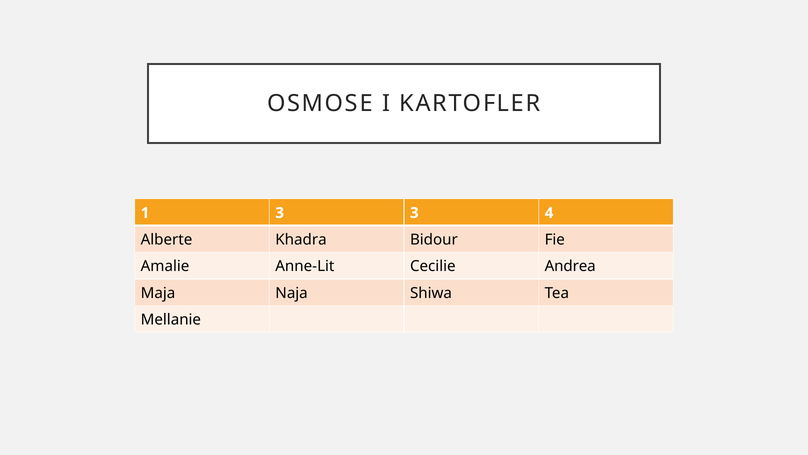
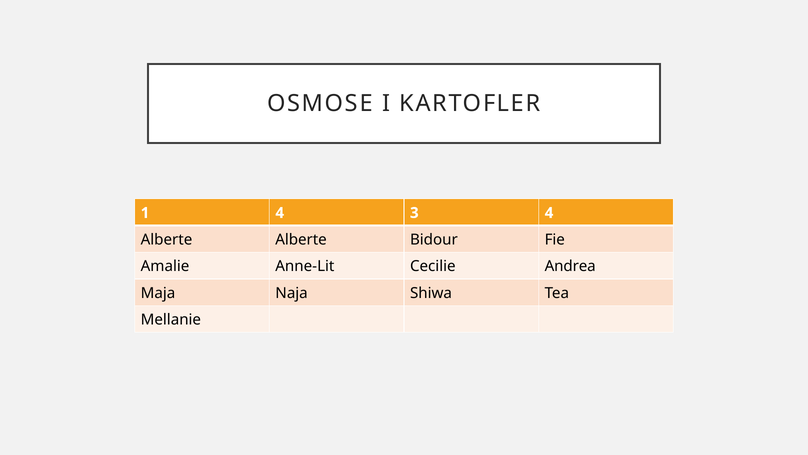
1 3: 3 -> 4 (280, 213)
Alberte Khadra: Khadra -> Alberte (301, 239)
